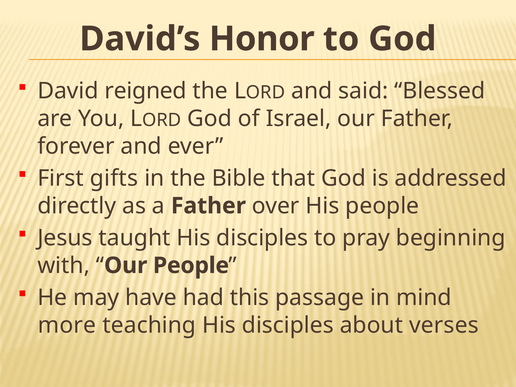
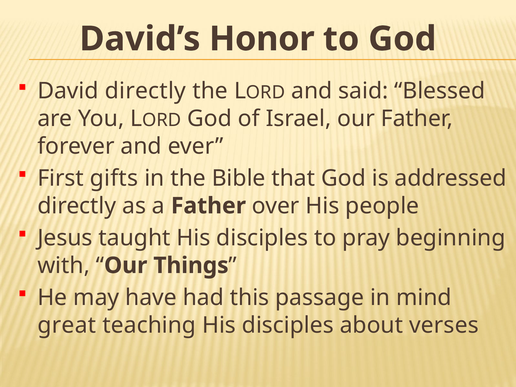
David reigned: reigned -> directly (145, 91)
Our People: People -> Things (191, 265)
more: more -> great (67, 325)
